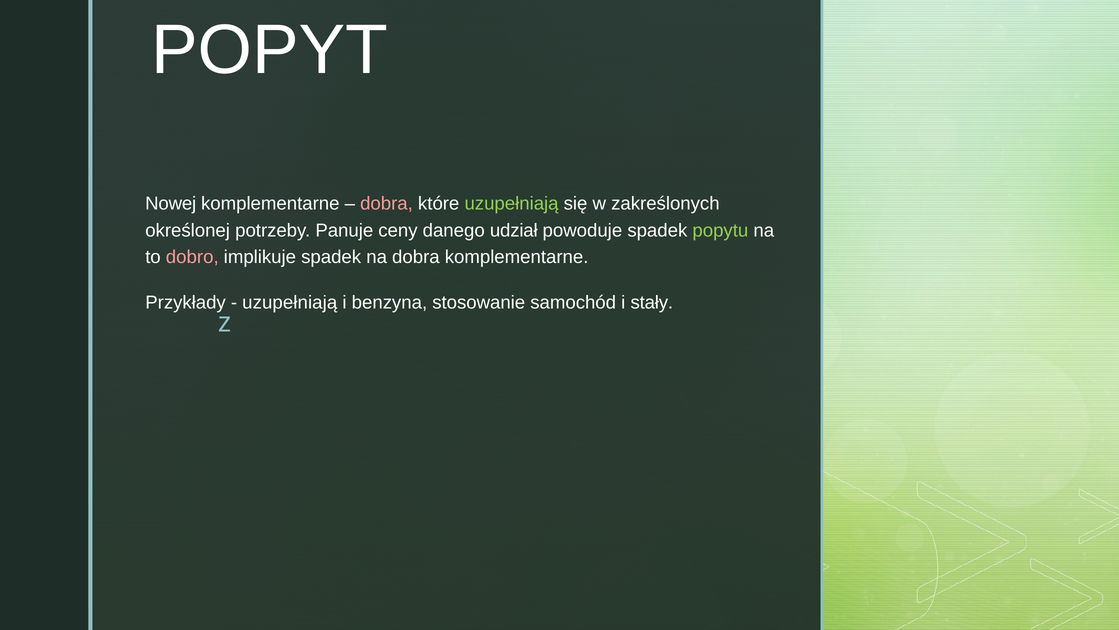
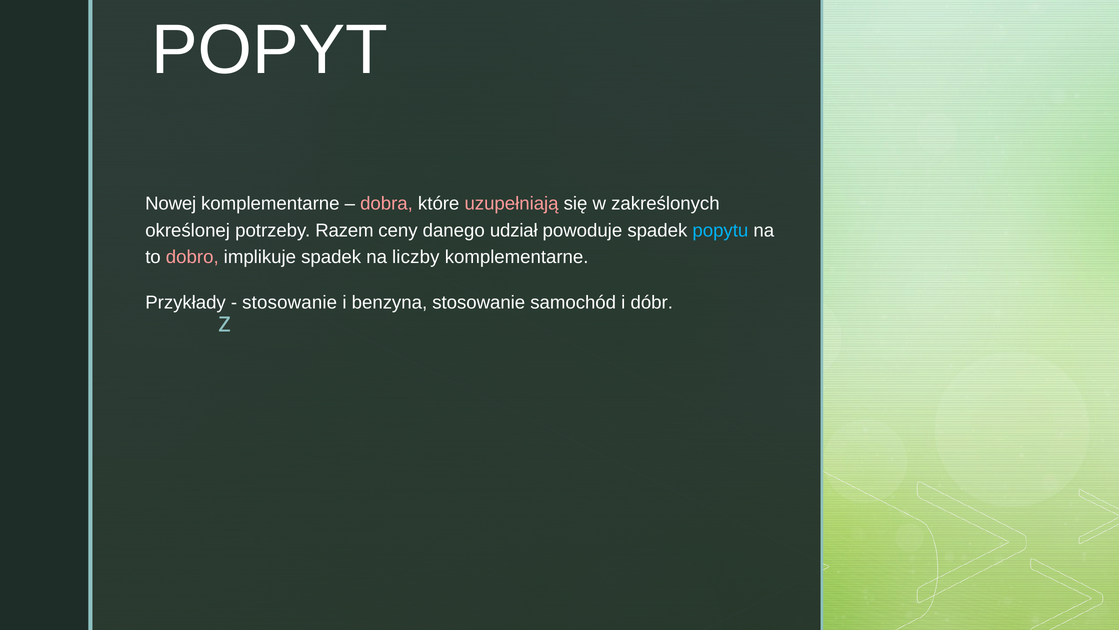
uzupełniają colour: light green -> pink (512, 203)
Panuje: Panuje -> Razem (344, 230)
popytu colour: light green -> light blue (720, 230)
na dobra: dobra -> liczby (416, 257)
uzupełniają: uzupełniają -> stosowanie (290, 303)
stały: stały -> dóbr (652, 303)
